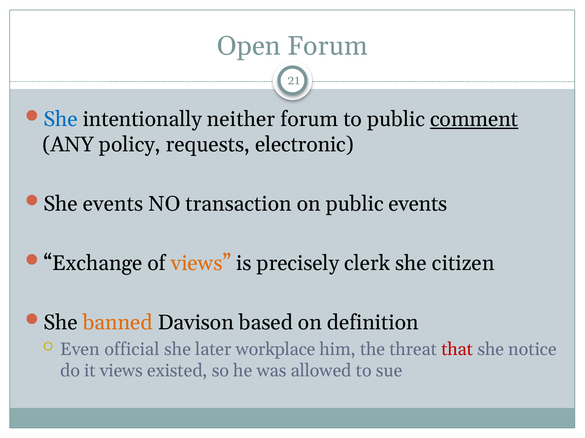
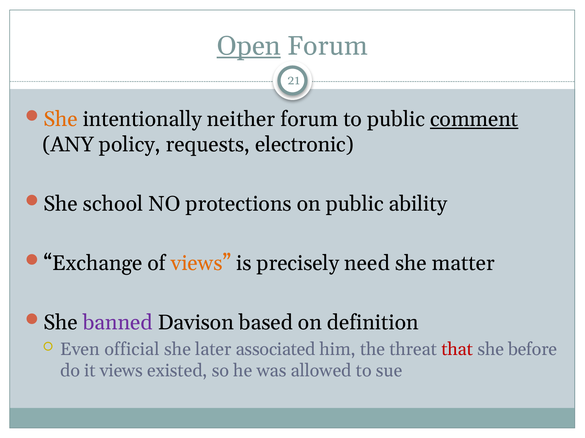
Open underline: none -> present (249, 46)
She colour: blue -> orange (61, 119)
She events: events -> school (113, 204)
transaction: transaction -> protections (239, 204)
public events: events -> ability (418, 204)
clerk: clerk -> need (367, 264)
citizen: citizen -> matter (463, 264)
banned colour: orange -> purple (118, 323)
workplace: workplace -> associated (276, 350)
notice: notice -> before (533, 350)
